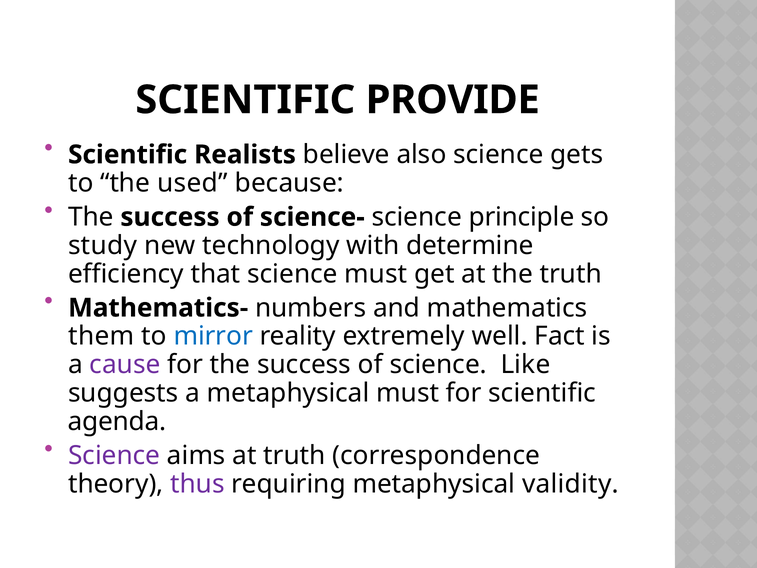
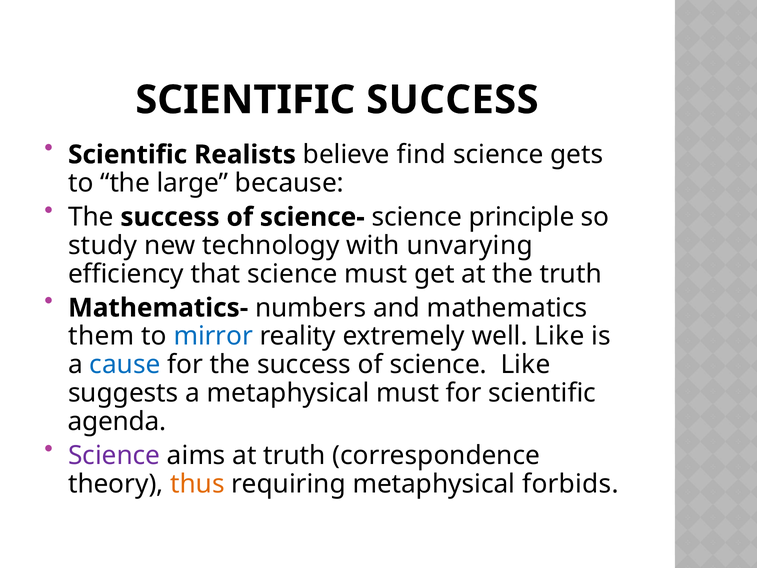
SCIENTIFIC PROVIDE: PROVIDE -> SUCCESS (452, 100)
also: also -> find (421, 155)
used: used -> large (193, 183)
determine: determine -> unvarying (470, 245)
well Fact: Fact -> Like (559, 336)
cause colour: purple -> blue (125, 365)
thus colour: purple -> orange (197, 484)
validity: validity -> forbids (571, 484)
